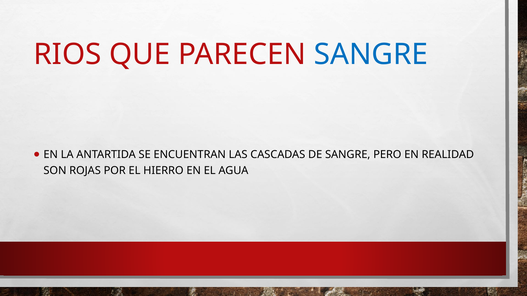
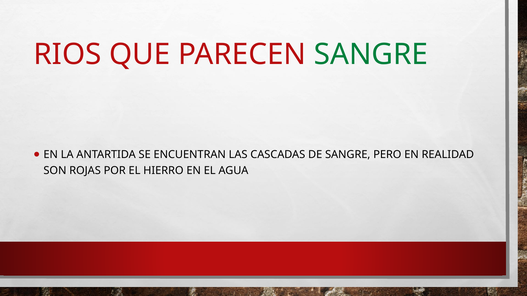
SANGRE colour: blue -> green (371, 54)
